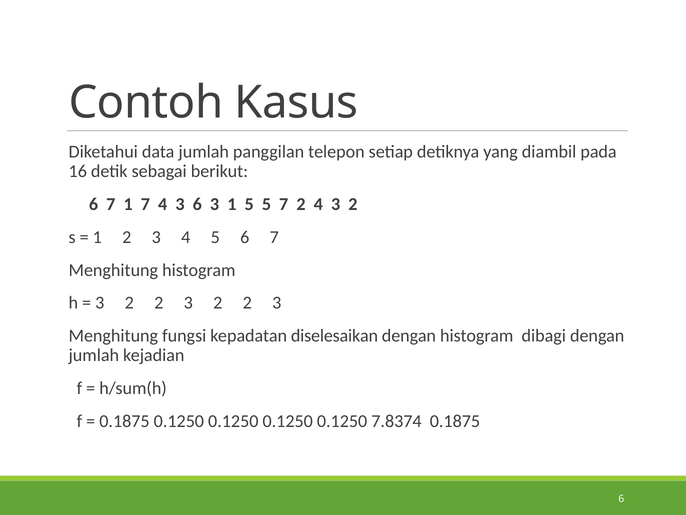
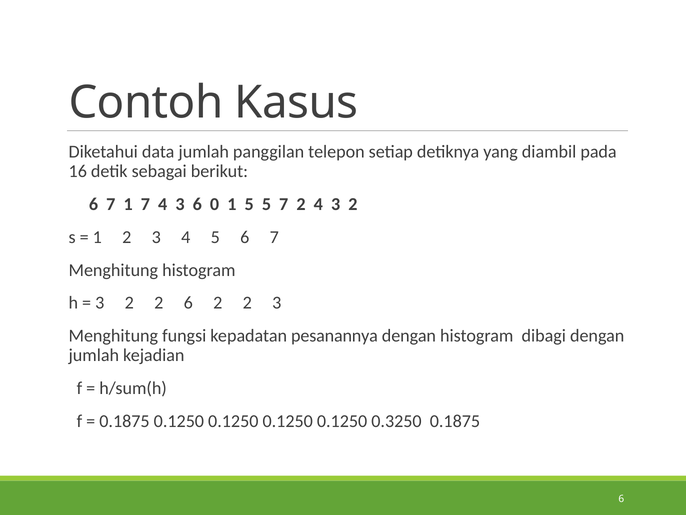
6 3: 3 -> 0 (215, 204)
3: 3 -> 6 (188, 303)
diselesaikan: diselesaikan -> pesanannya (334, 336)
7.8374: 7.8374 -> 0.3250 (396, 421)
